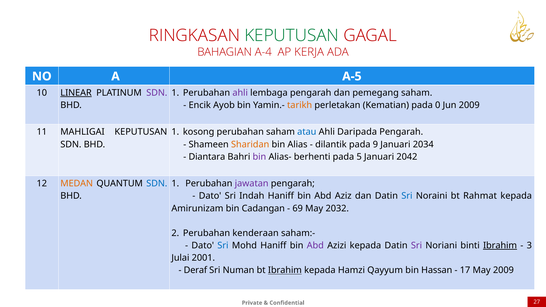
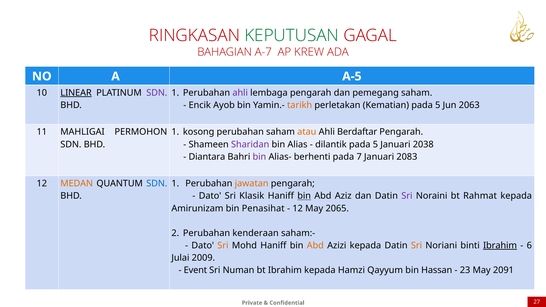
A-4: A-4 -> A-7 (263, 52)
KERJA: KERJA -> KREW (309, 52)
Kematian pada 0: 0 -> 5 (438, 105)
Jun 2009: 2009 -> 2063 (469, 105)
MAHLIGAI KEPUTUSAN: KEPUTUSAN -> PERMOHON (141, 132)
atau colour: blue -> orange (307, 132)
Daripada: Daripada -> Berdaftar (357, 132)
Sharidan colour: orange -> purple (250, 144)
dilantik pada 9: 9 -> 5 (375, 144)
2034: 2034 -> 2038 (423, 144)
5: 5 -> 7 (359, 157)
2042: 2042 -> 2083 (407, 157)
jawatan colour: purple -> orange (252, 184)
Indah: Indah -> Klasik (252, 196)
bin underline: none -> present (304, 196)
Sri colour: blue -> purple (407, 196)
Cadangan: Cadangan -> Penasihat (263, 208)
69: 69 -> 12 (298, 208)
2032: 2032 -> 2065 (337, 208)
Sri colour: blue -> orange (223, 246)
Abd colour: purple -> orange (315, 246)
Sri colour: purple -> orange (417, 246)
3: 3 -> 6 (529, 246)
2001: 2001 -> 2009 (203, 258)
Deraf: Deraf -> Event (195, 270)
Ibrahim underline: present -> none (285, 270)
17: 17 -> 23 (465, 270)
May 2009: 2009 -> 2091 (503, 270)
